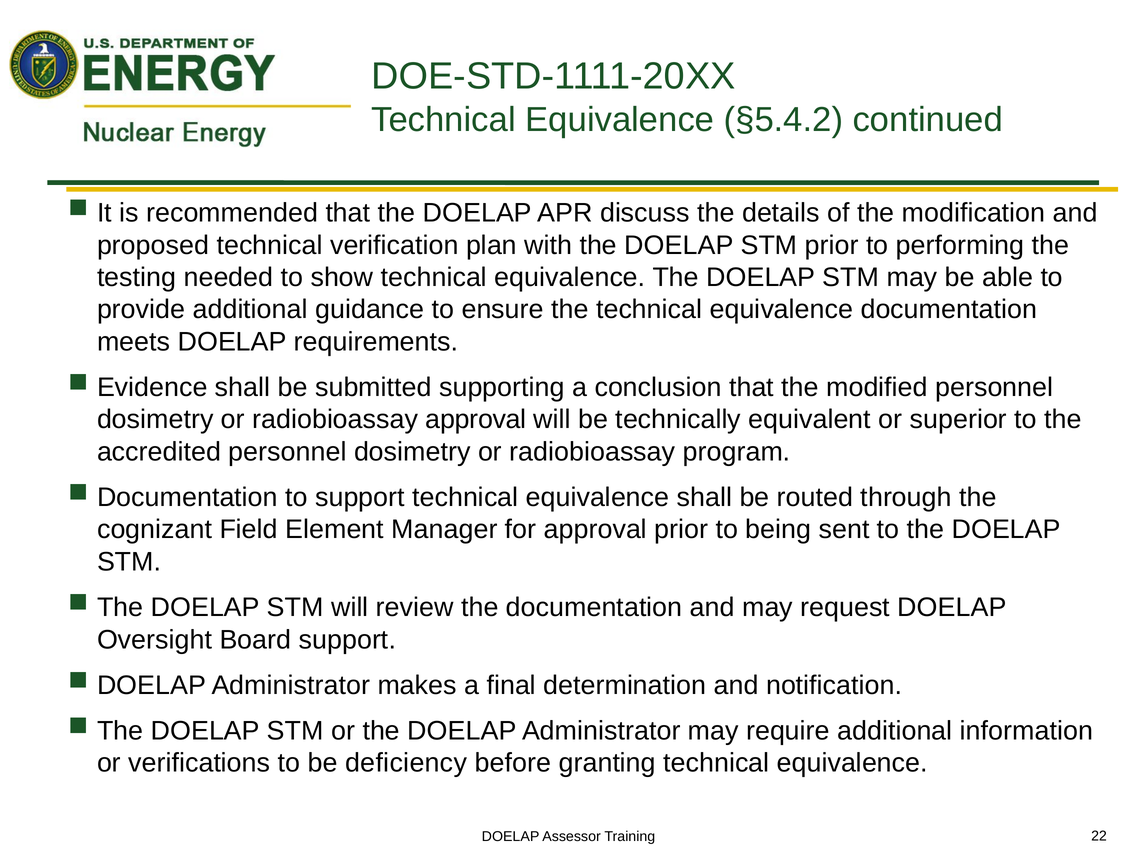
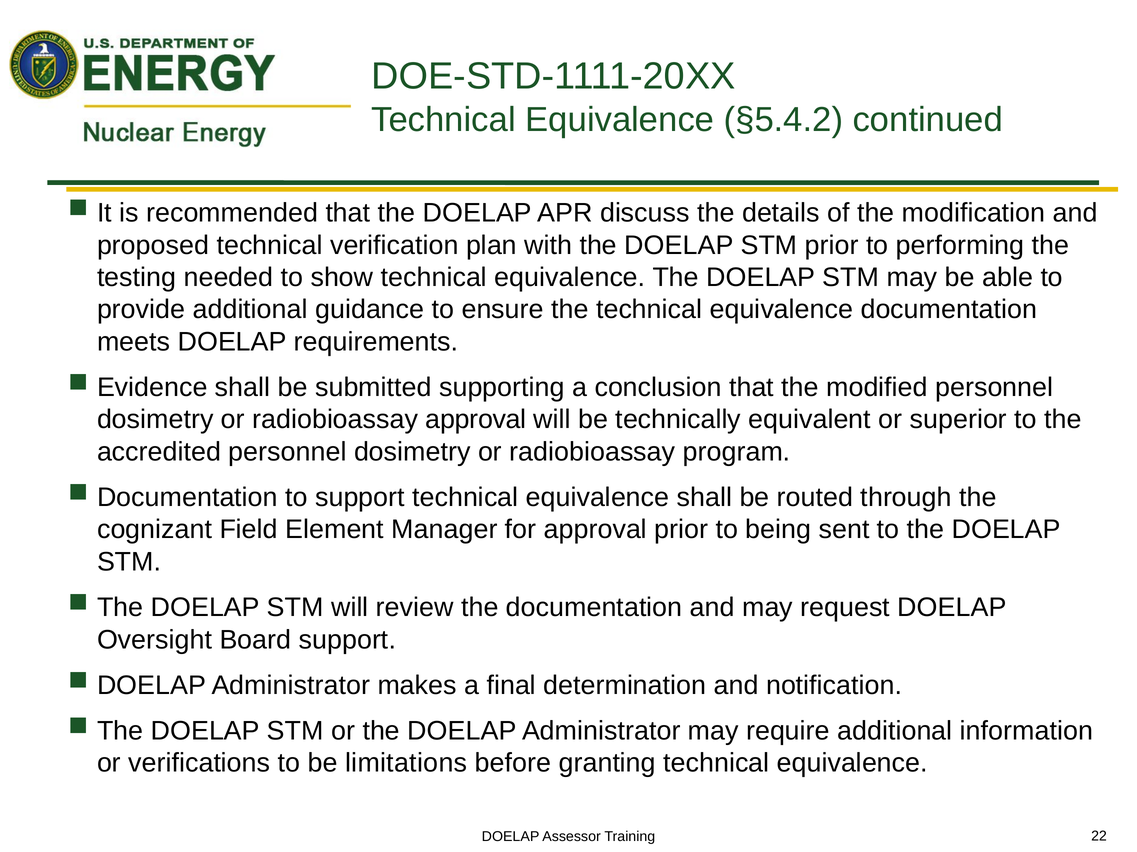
deficiency: deficiency -> limitations (406, 764)
